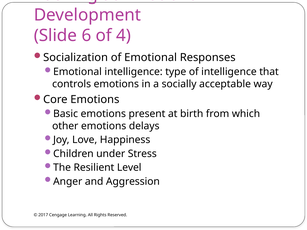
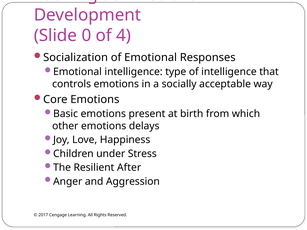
6: 6 -> 0 (86, 35)
Level: Level -> After (129, 168)
